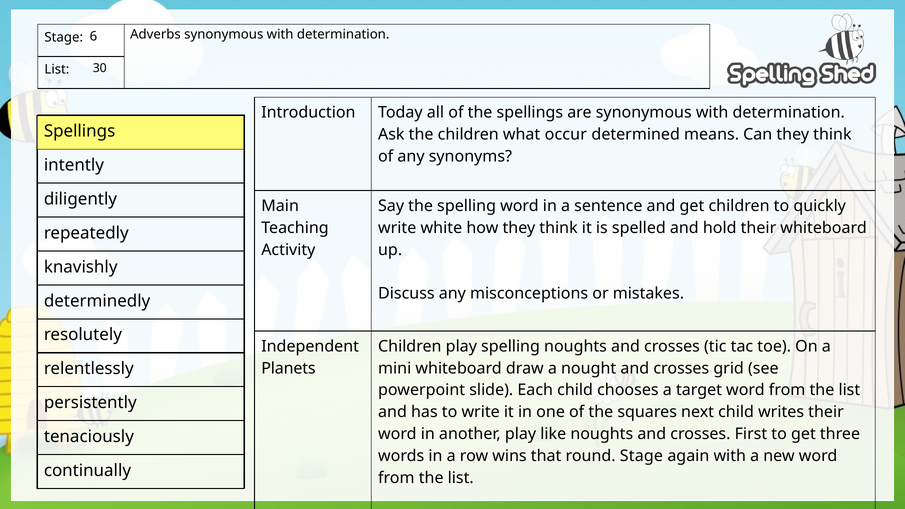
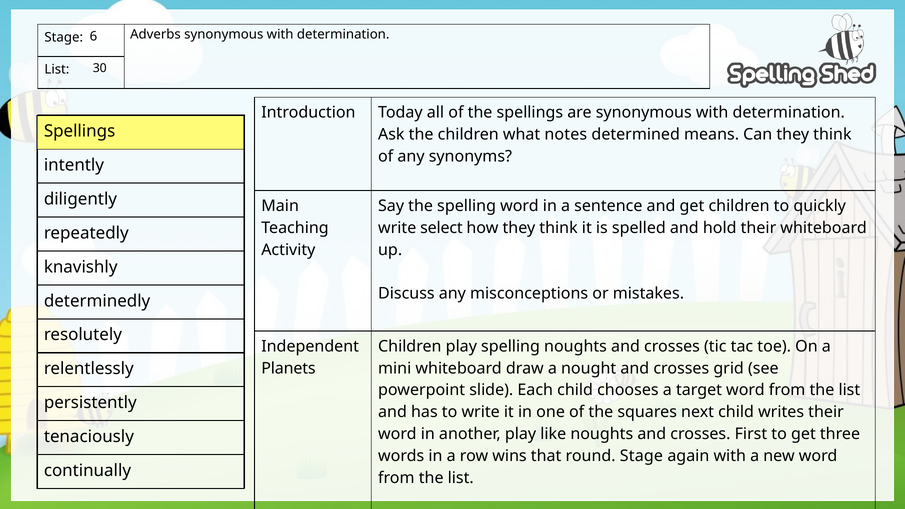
occur: occur -> notes (566, 135)
white: white -> select (441, 228)
